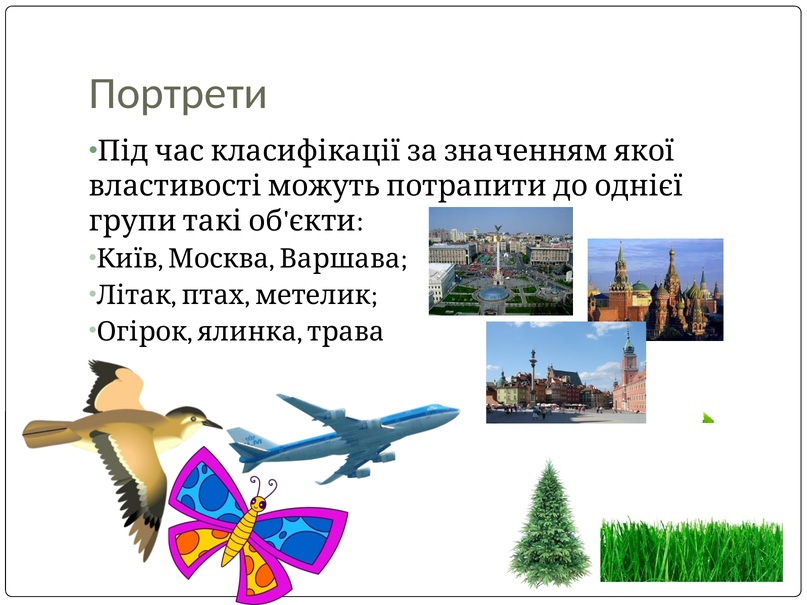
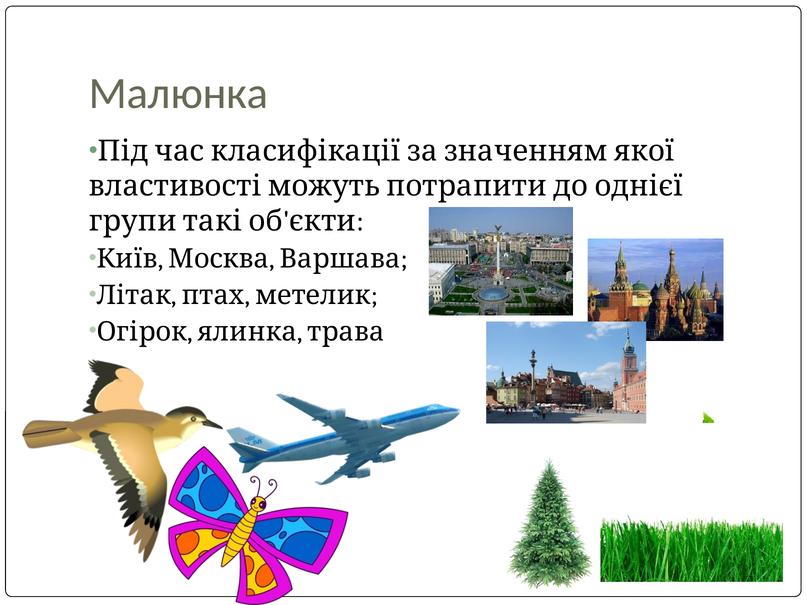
Портрети: Портрети -> Малюнка (179, 93)
